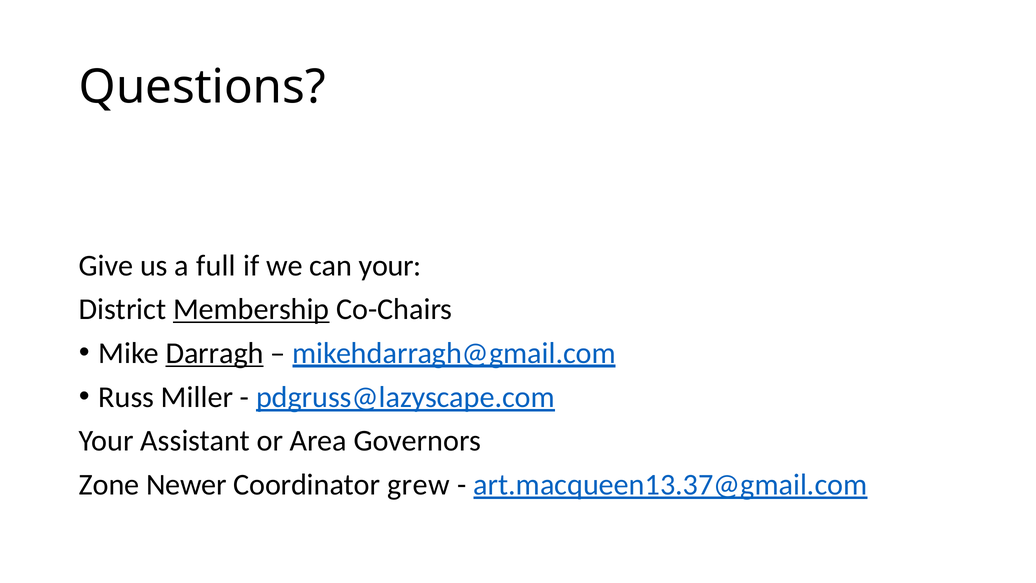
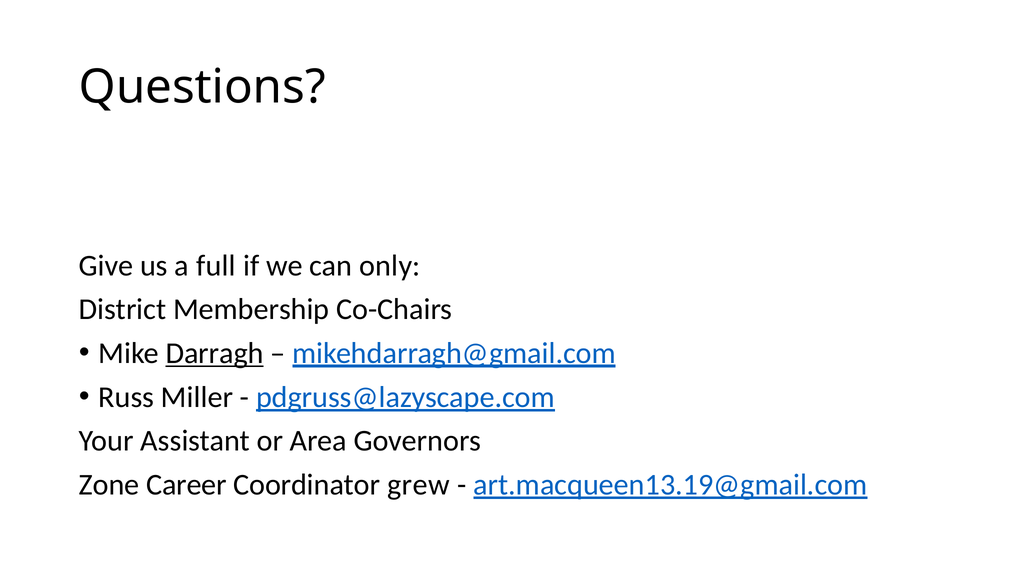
can your: your -> only (390, 266)
Membership underline: present -> none (251, 309)
Newer: Newer -> Career (186, 484)
art.macqueen13.37@gmail.com: art.macqueen13.37@gmail.com -> art.macqueen13.19@gmail.com (670, 484)
